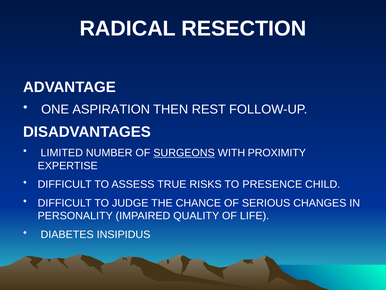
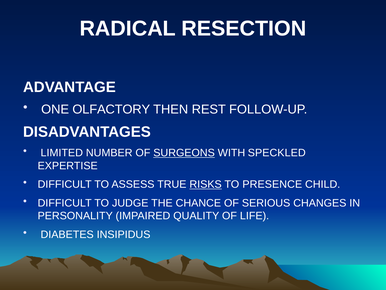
ASPIRATION: ASPIRATION -> OLFACTORY (111, 109)
PROXIMITY: PROXIMITY -> SPECKLED (277, 153)
RISKS underline: none -> present (206, 184)
